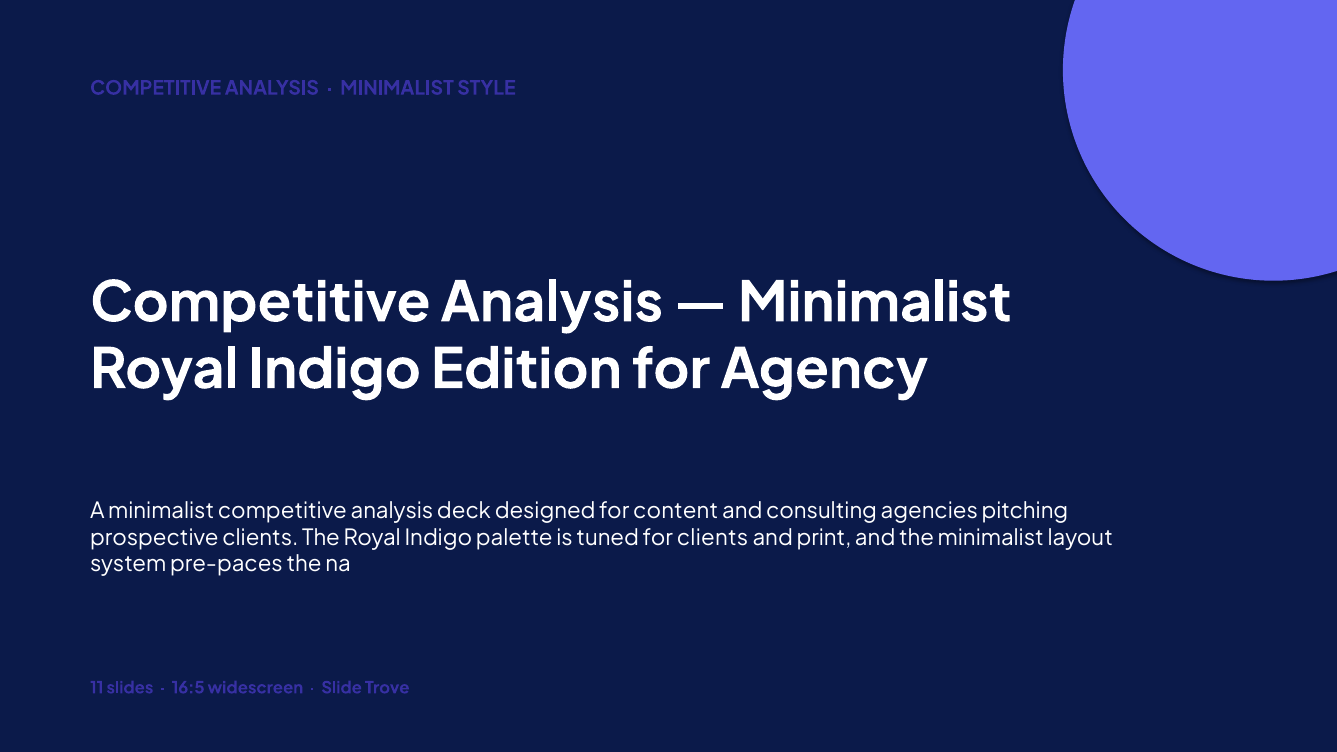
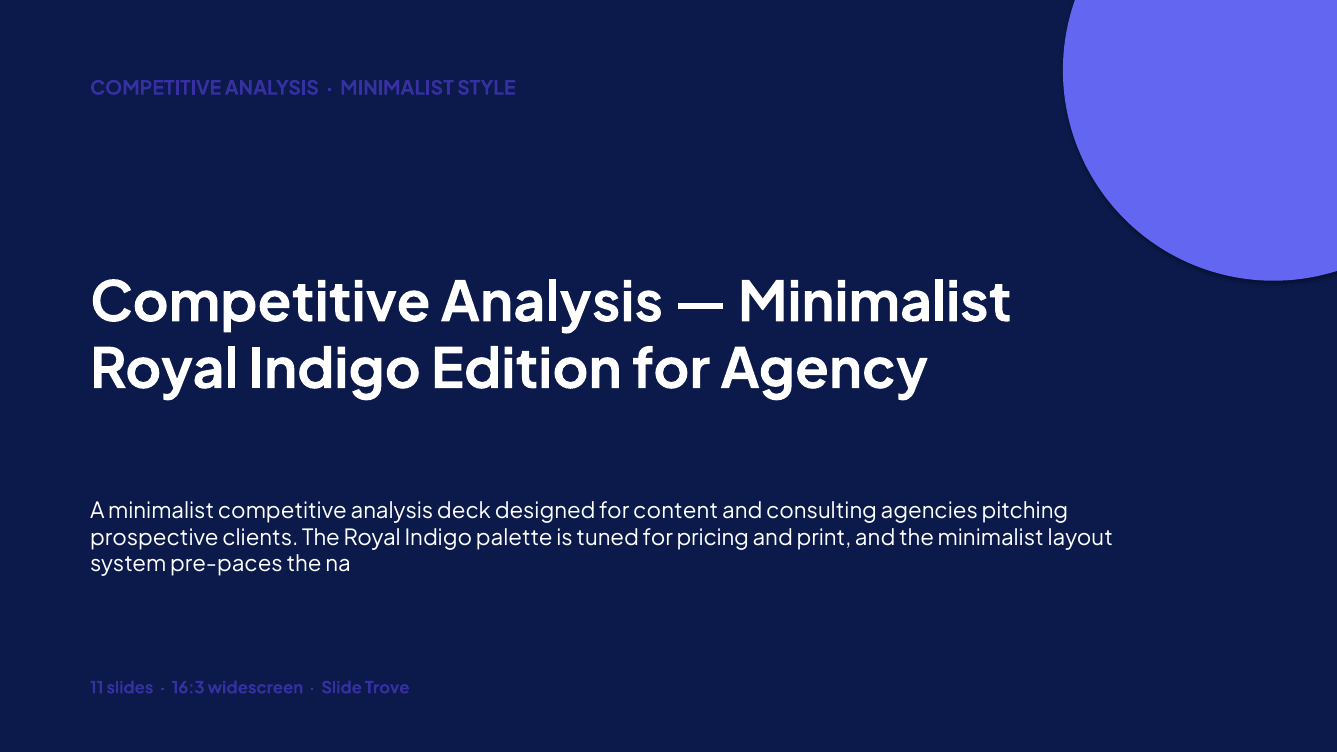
for clients: clients -> pricing (713, 538)
16:5: 16:5 -> 16:3 (188, 688)
